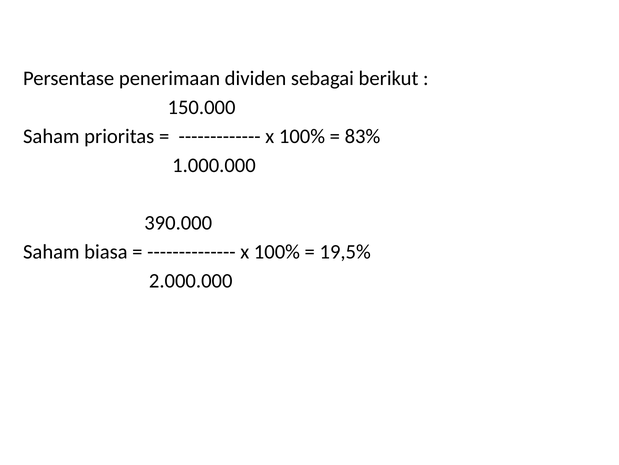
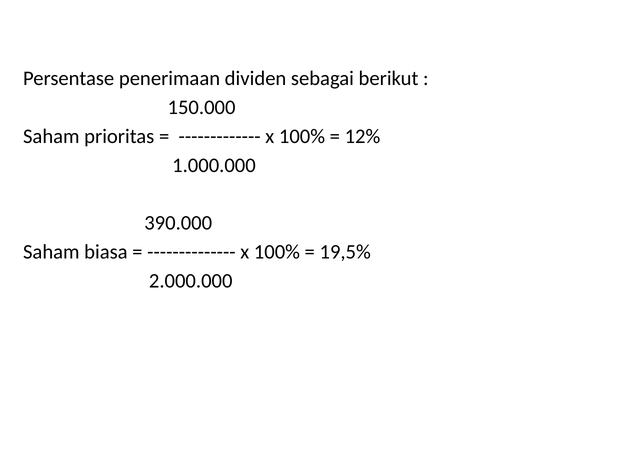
83%: 83% -> 12% (362, 136)
